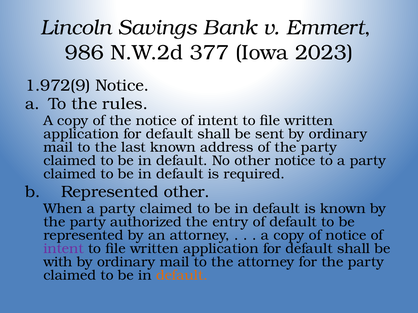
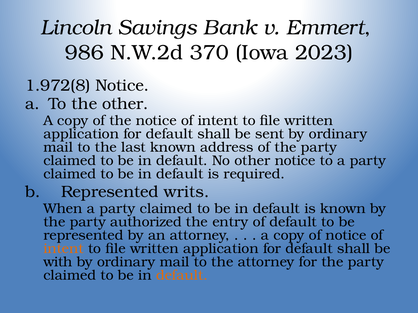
377: 377 -> 370 (209, 53)
1.972(9: 1.972(9 -> 1.972(8 (58, 85)
the rules: rules -> other (125, 104)
Represented other: other -> writs (187, 192)
intent colour: purple -> orange (64, 249)
